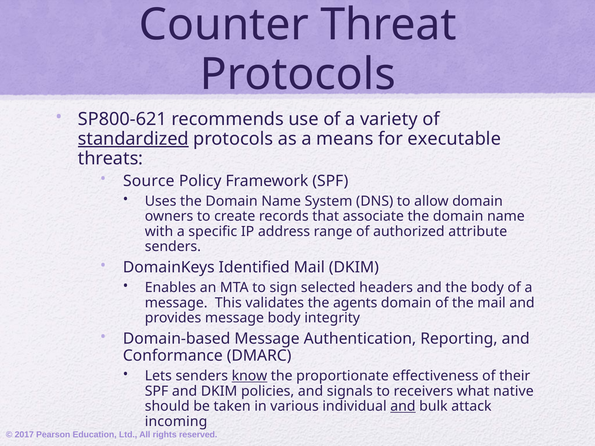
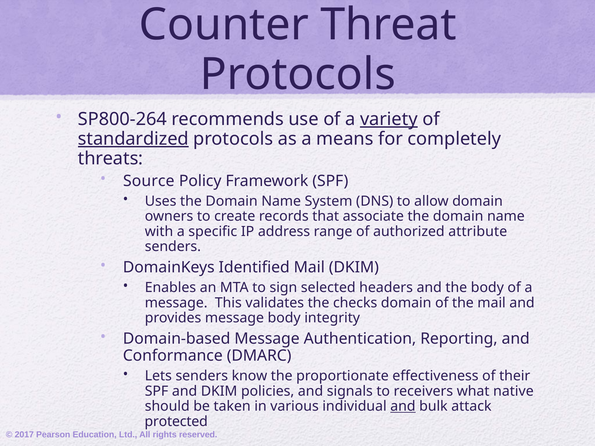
SP800-621: SP800-621 -> SP800-264 (122, 119)
variety underline: none -> present (389, 119)
executable: executable -> completely (454, 139)
agents: agents -> checks (355, 303)
know underline: present -> none (249, 376)
incoming: incoming -> protected (176, 422)
